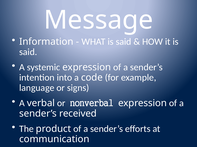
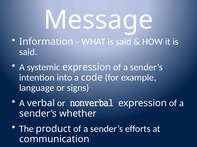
received: received -> whether (78, 114)
